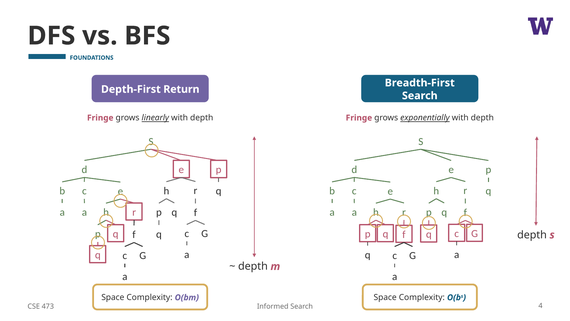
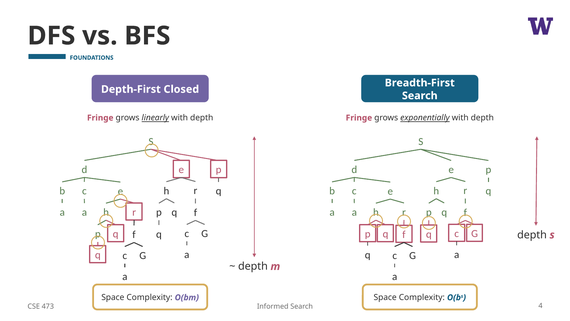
Return: Return -> Closed (181, 89)
